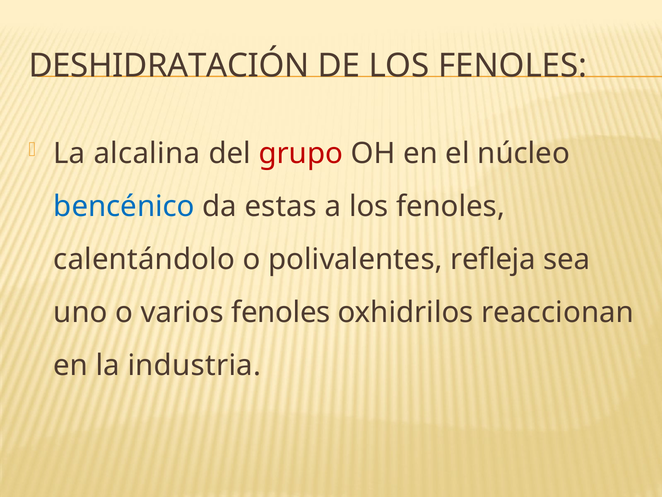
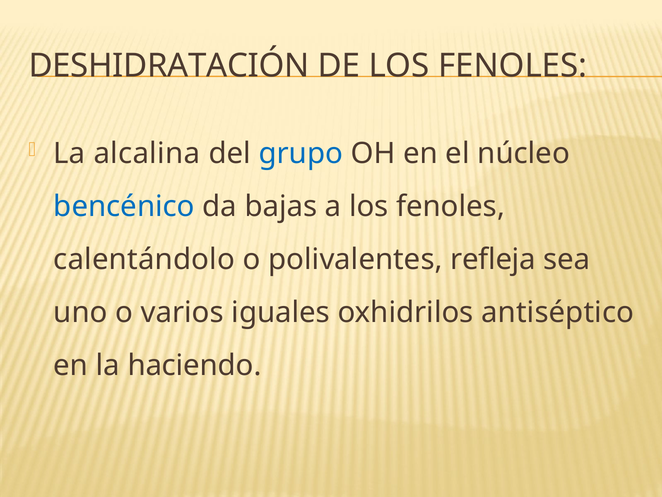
grupo colour: red -> blue (301, 153)
estas: estas -> bajas (281, 206)
varios fenoles: fenoles -> iguales (281, 312)
reaccionan: reaccionan -> antiséptico (558, 312)
industria: industria -> haciendo (195, 365)
